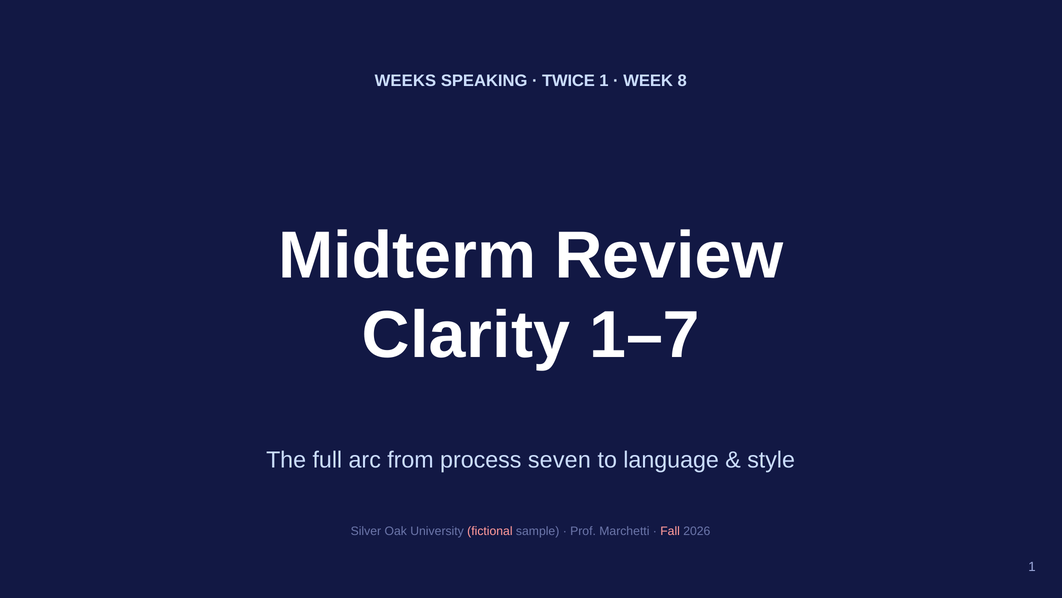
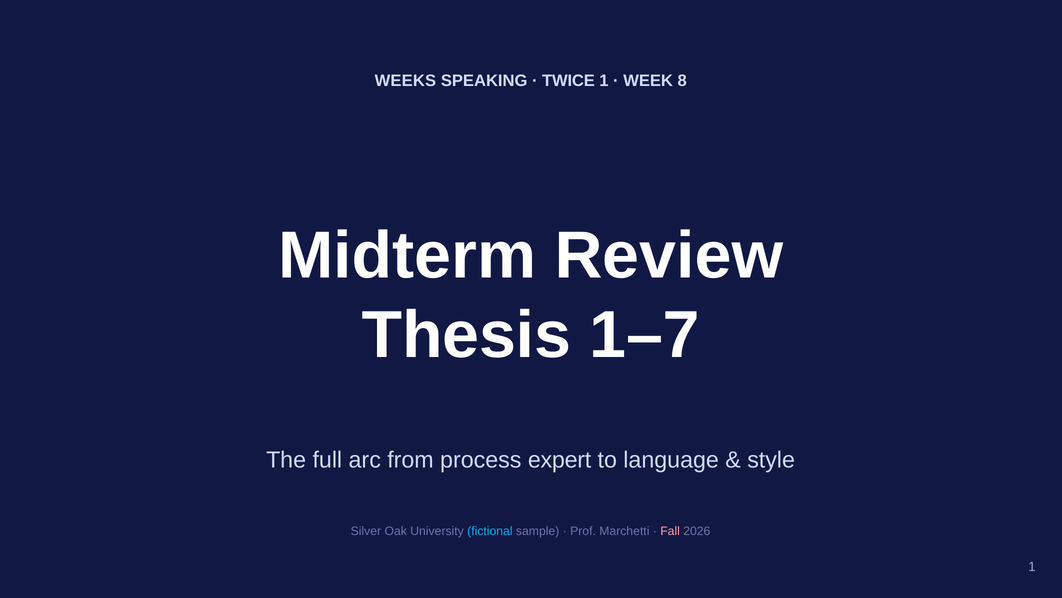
Clarity: Clarity -> Thesis (466, 335)
seven: seven -> expert (560, 460)
fictional colour: pink -> light blue (490, 530)
